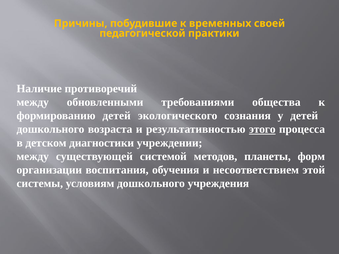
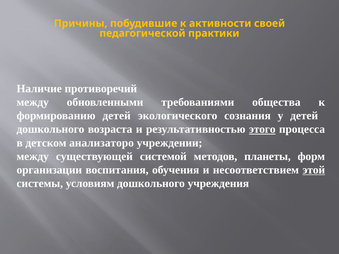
временных: временных -> активности (220, 23)
диагностики: диагностики -> анализаторо (102, 143)
этой underline: none -> present (314, 170)
